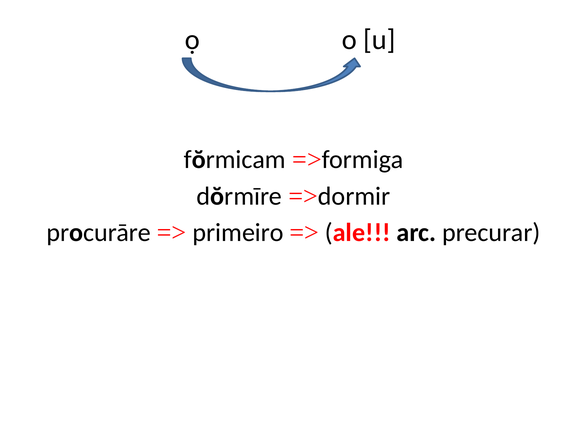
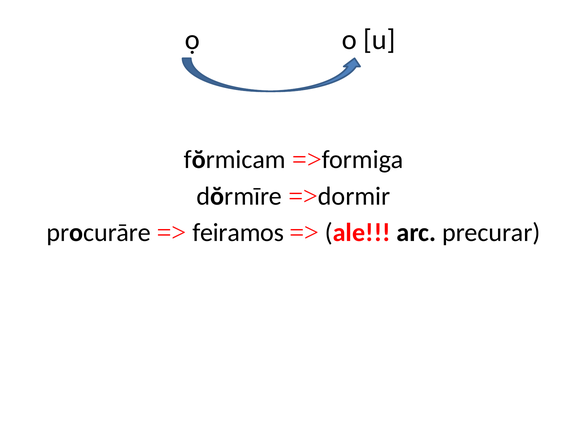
primeiro: primeiro -> feiramos (238, 233)
